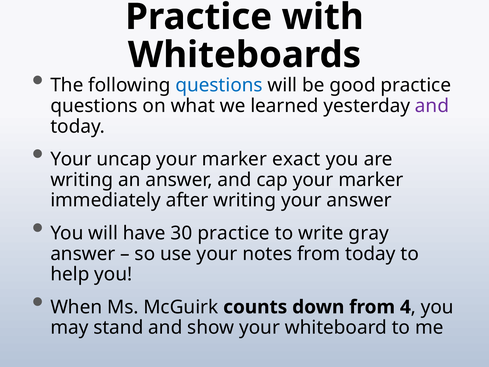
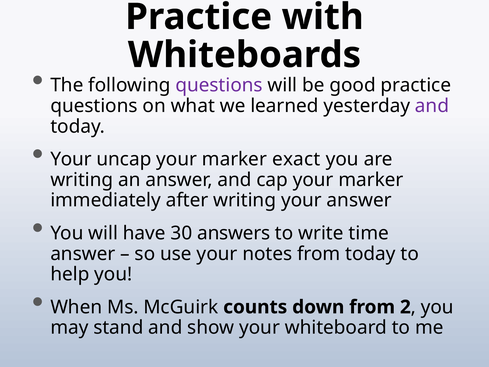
questions colour: blue -> purple (219, 85)
30 practice: practice -> answers (234, 233)
gray: gray -> time (369, 233)
4: 4 -> 2 (405, 307)
